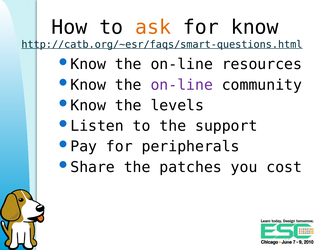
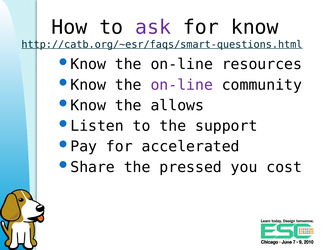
ask colour: orange -> purple (153, 27)
levels: levels -> allows (177, 105)
peripherals: peripherals -> accelerated (191, 146)
patches: patches -> pressed (191, 167)
